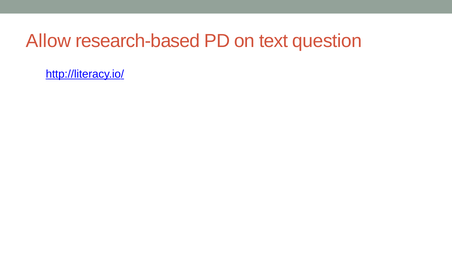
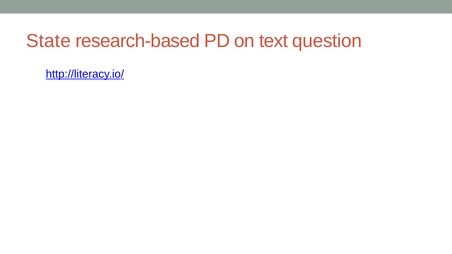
Allow: Allow -> State (48, 41)
